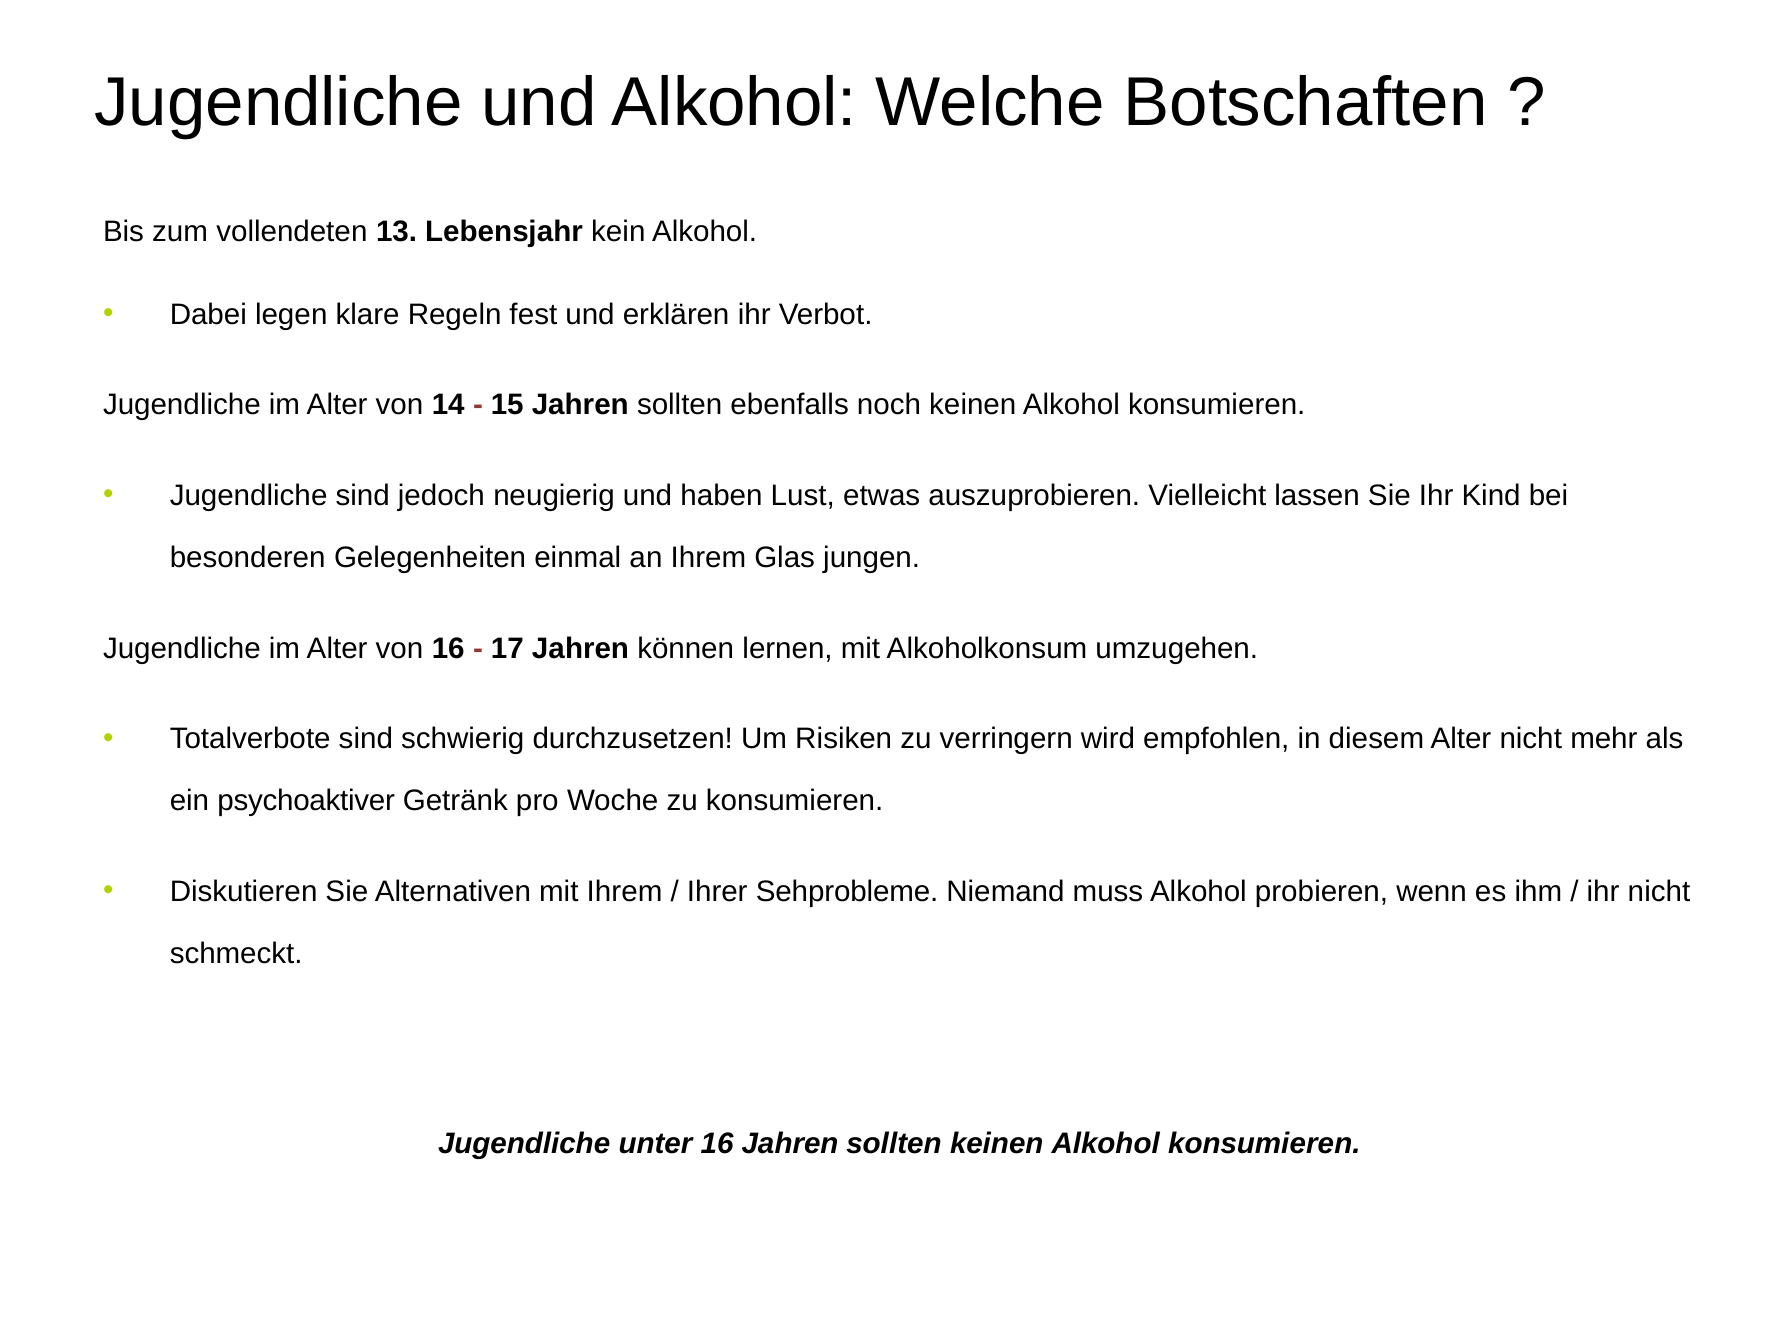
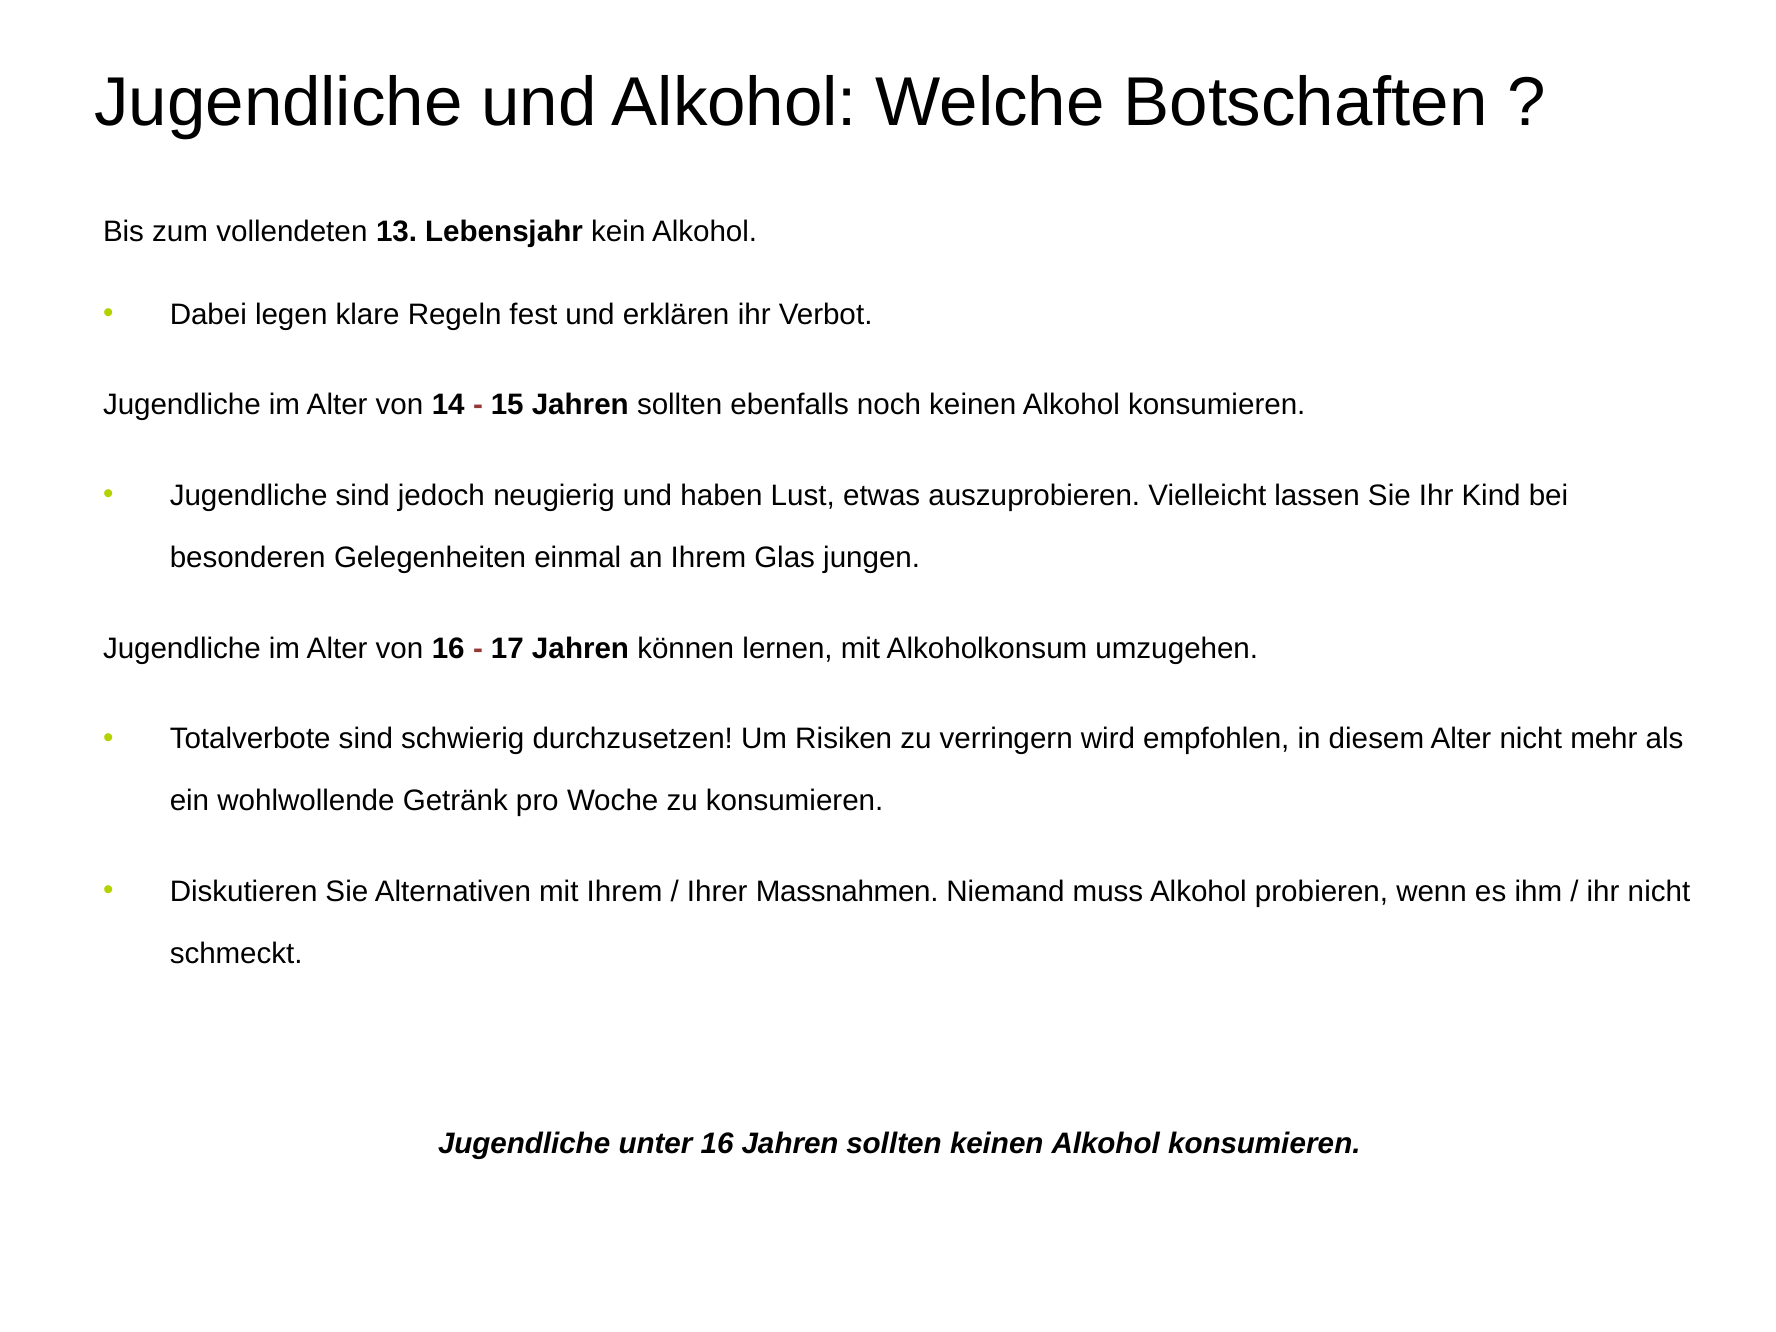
psychoaktiver: psychoaktiver -> wohlwollende (306, 801)
Sehprobleme: Sehprobleme -> Massnahmen (847, 892)
